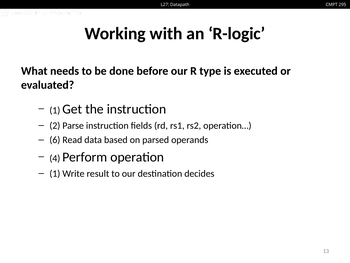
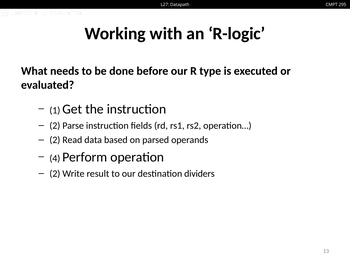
6: 6 -> 2 (55, 140)
1: 1 -> 2 (55, 173)
decides: decides -> dividers (199, 173)
